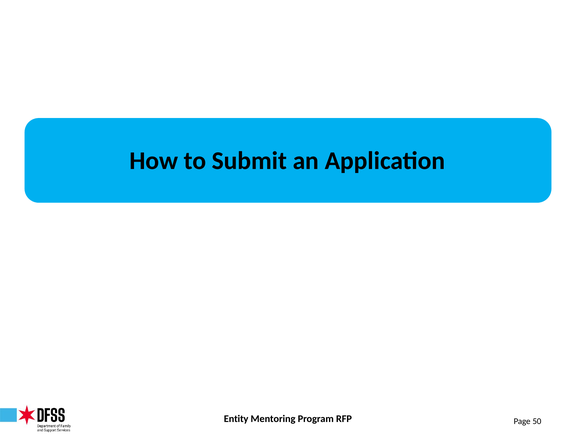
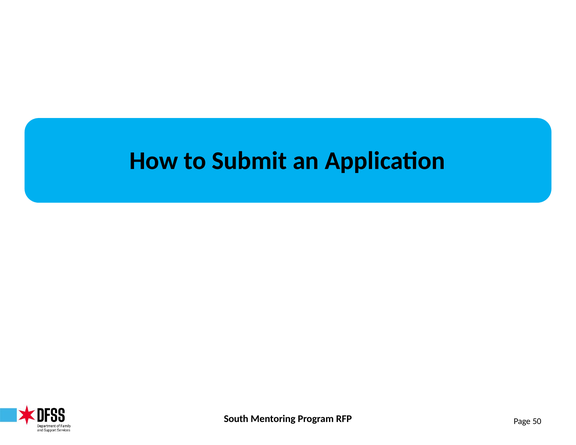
Entity: Entity -> South (236, 419)
